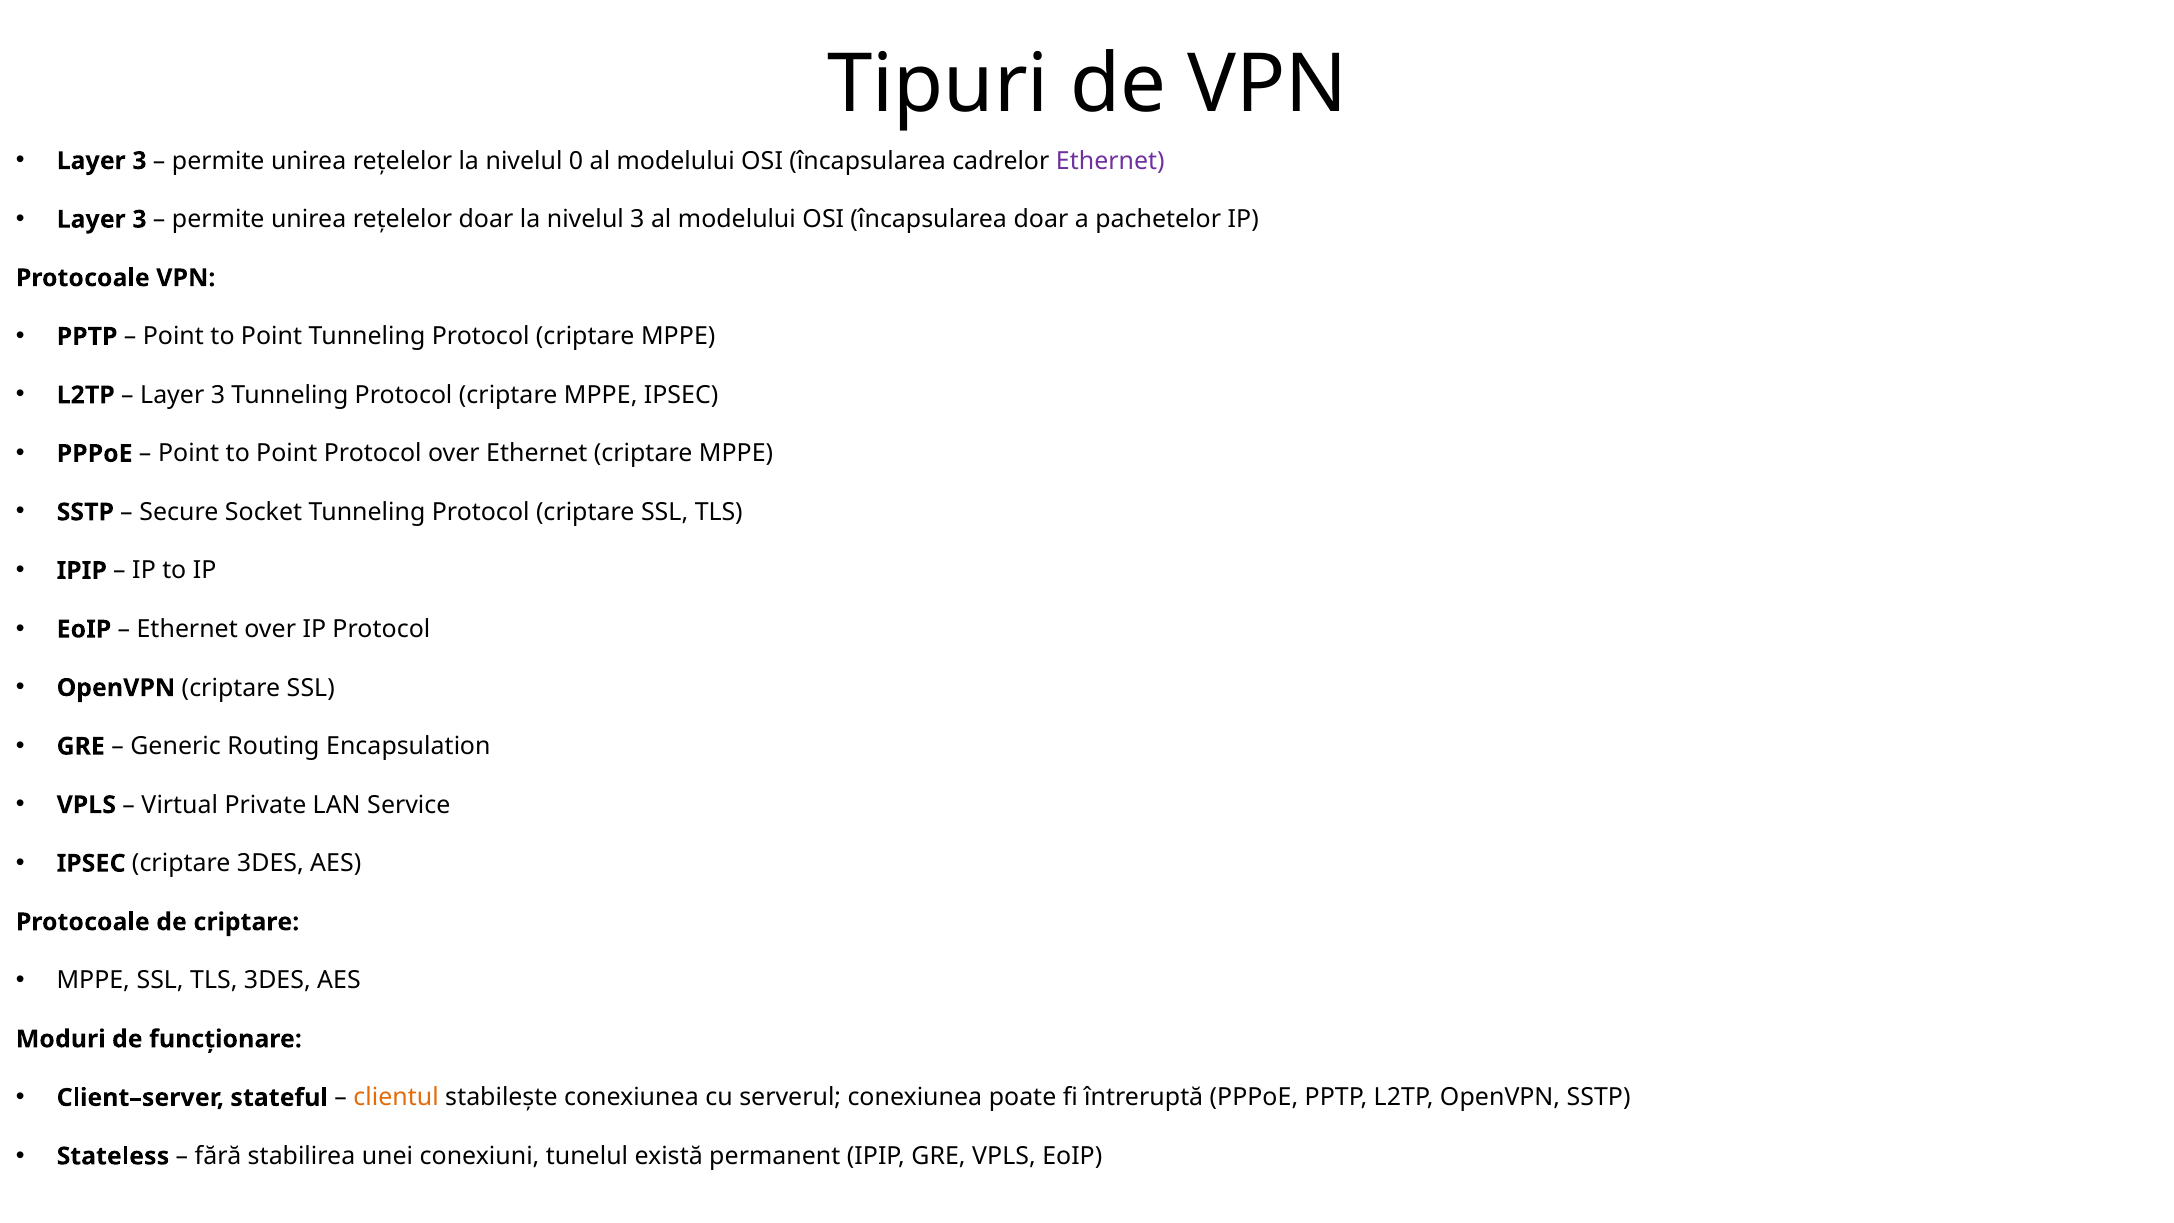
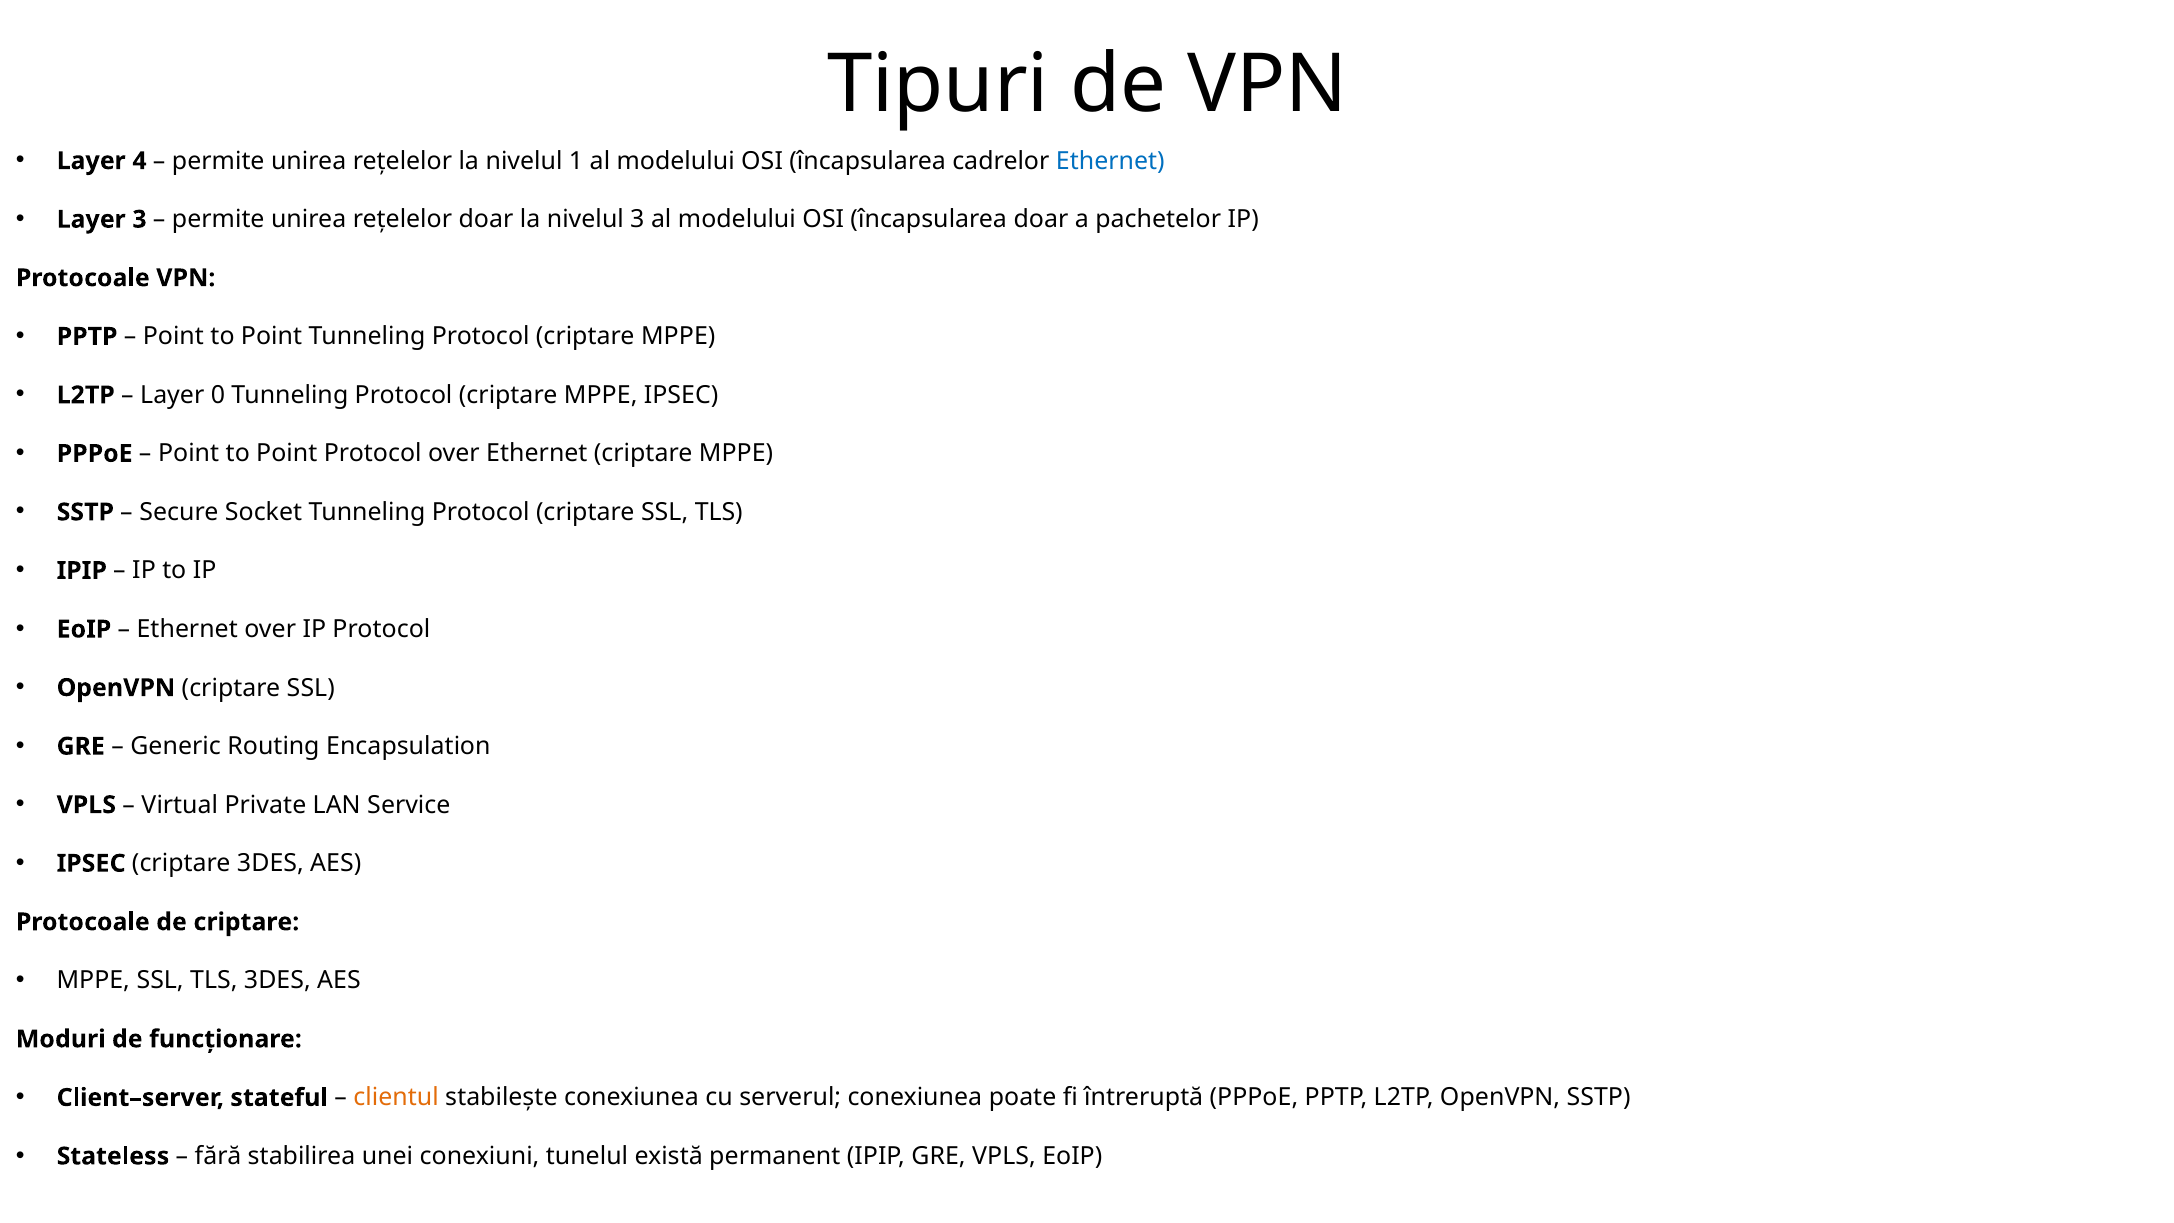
3: 3 -> 4 (140, 161)
0: 0 -> 1 (576, 161)
Ethernet colour: purple -> blue (1110, 161)
3: 3 -> 0 (218, 395)
